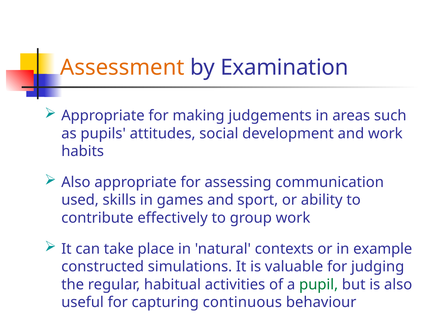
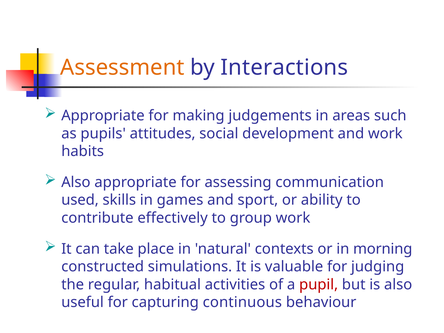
Examination: Examination -> Interactions (284, 67)
example: example -> morning (383, 249)
pupil colour: green -> red (319, 284)
